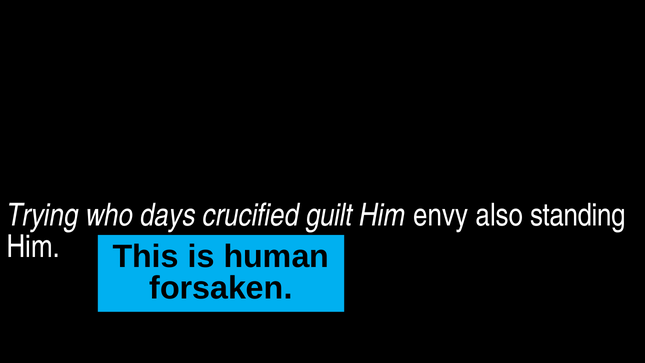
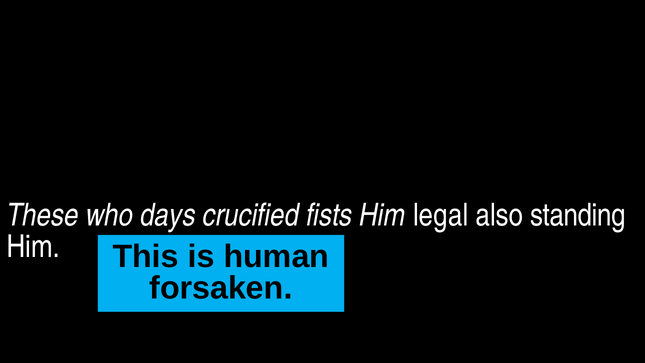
Trying: Trying -> These (43, 215)
guilt: guilt -> fists (329, 215)
envy: envy -> legal (441, 215)
